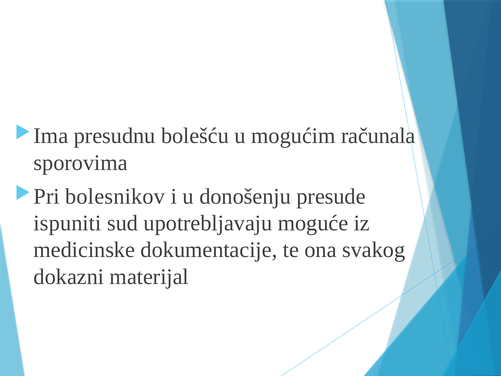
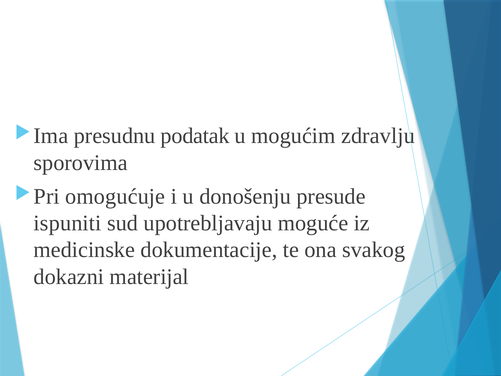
bolešću: bolešću -> podatak (195, 136)
računala: računala -> zdravlju (378, 136)
bolesnikov: bolesnikov -> omogućuje (115, 196)
